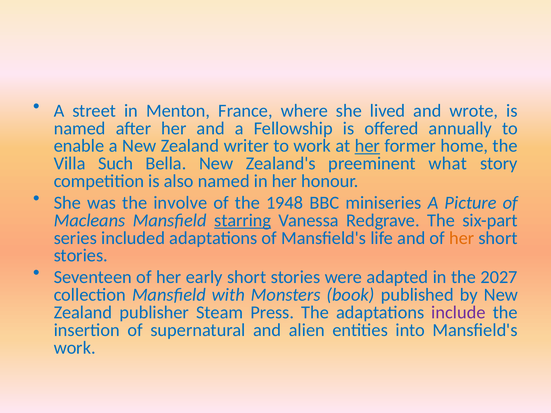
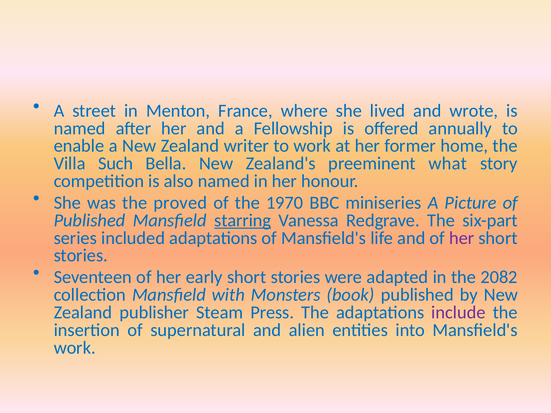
her underline: present -> none (367, 146)
involve: involve -> proved (180, 203)
1948: 1948 -> 1970 (285, 203)
Macleans: Macleans -> Published (89, 220)
her colour: orange -> purple (462, 238)
2027: 2027 -> 2082 (499, 277)
